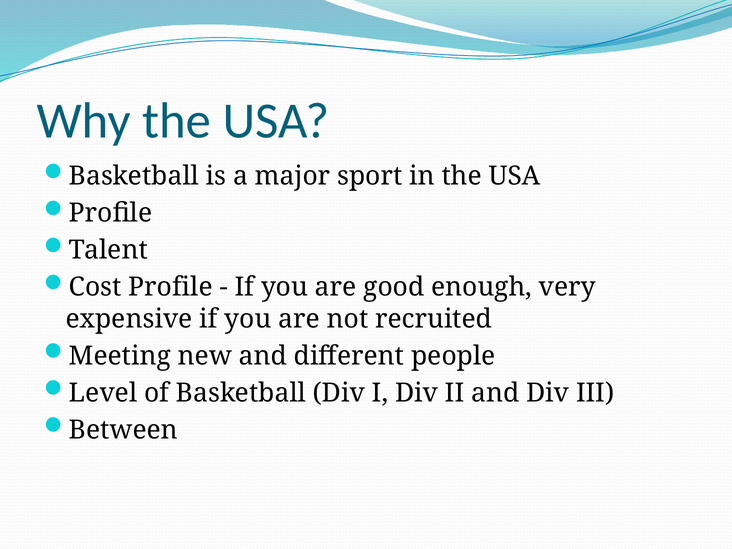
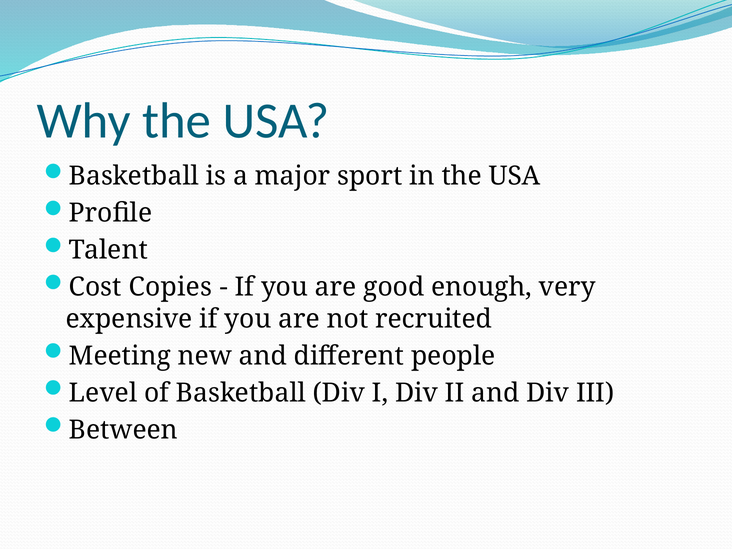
Cost Profile: Profile -> Copies (171, 287)
